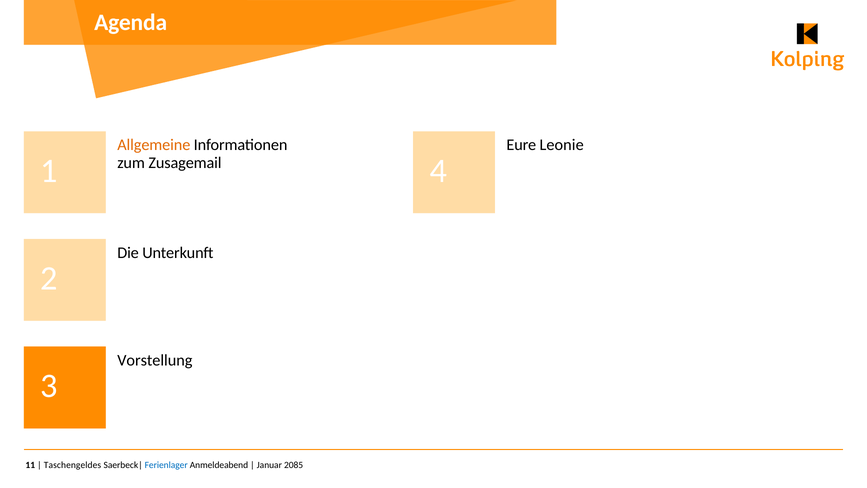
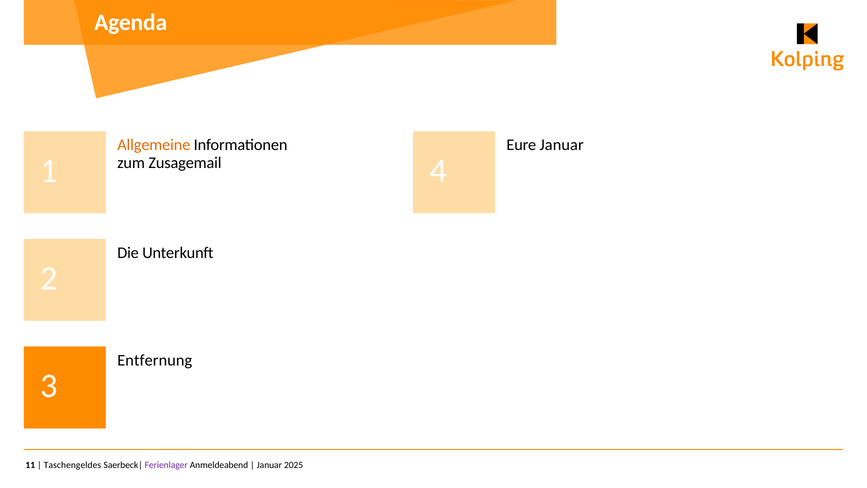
Eure Leonie: Leonie -> Januar (562, 145)
Vorstellung: Vorstellung -> Entfernung (155, 360)
Ferienlager colour: blue -> purple (166, 465)
2085: 2085 -> 2025 (294, 465)
